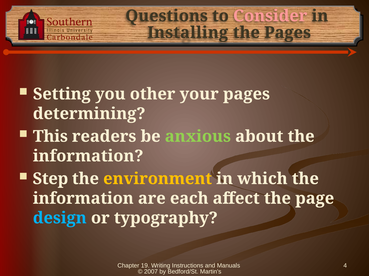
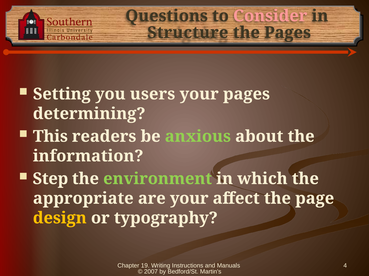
Installing: Installing -> Structure (188, 33)
other: other -> users (153, 94)
environment colour: yellow -> light green (158, 179)
information: information -> appropriate (83, 199)
are each: each -> your (189, 199)
design colour: light blue -> yellow (60, 219)
